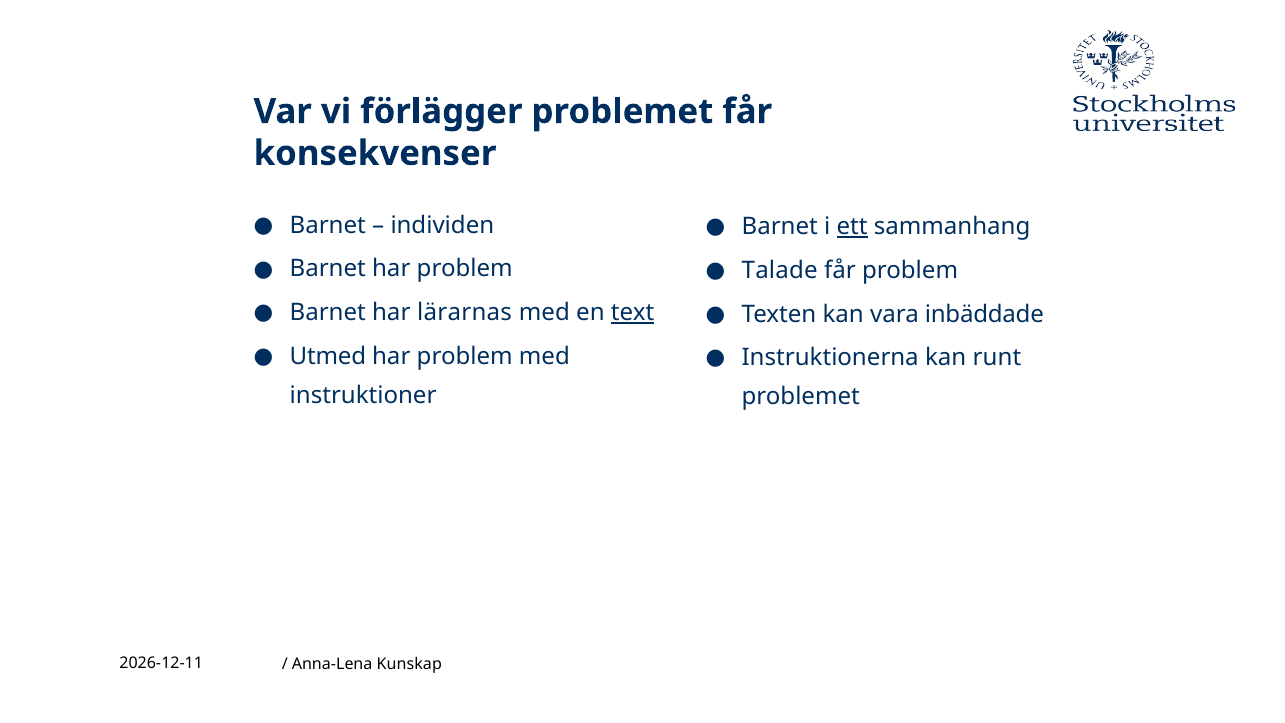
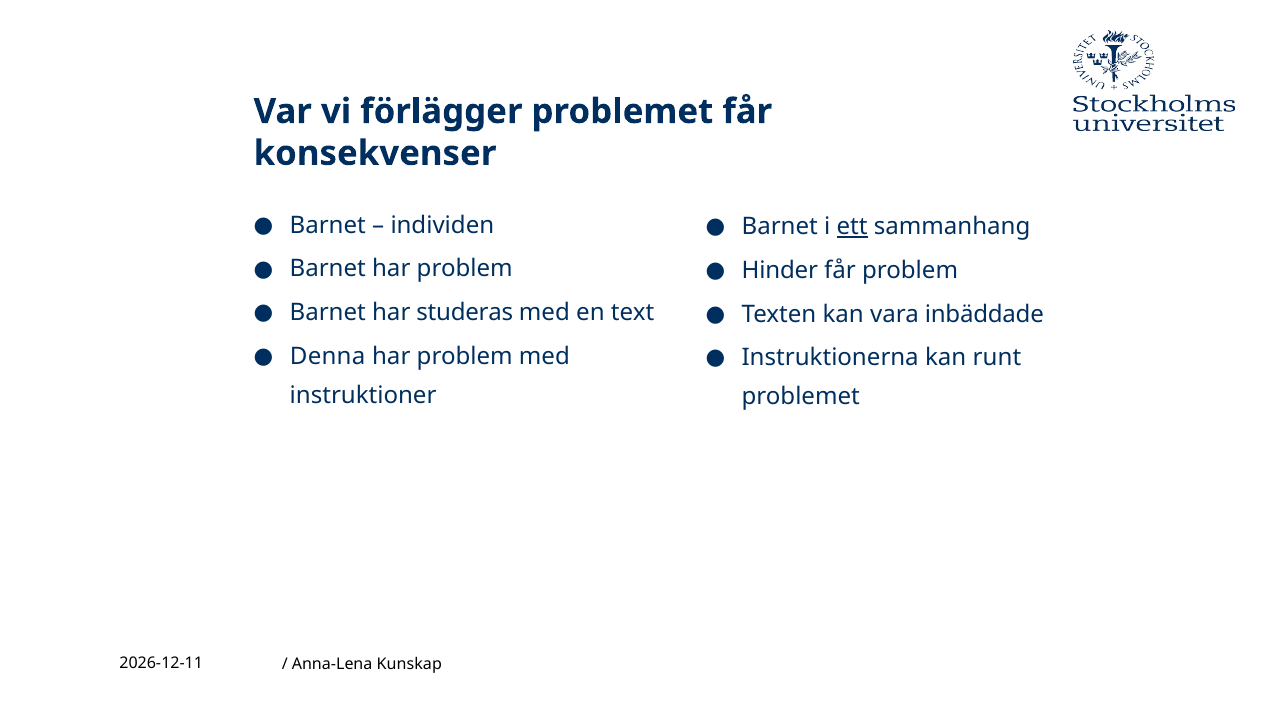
Talade: Talade -> Hinder (780, 270)
lärarnas: lärarnas -> studeras (465, 313)
text underline: present -> none (633, 313)
Utmed: Utmed -> Denna (328, 356)
